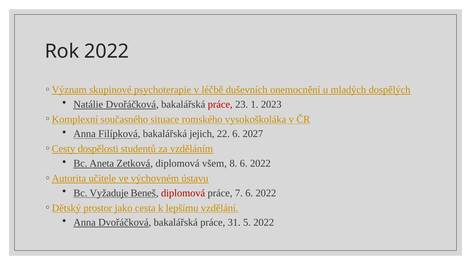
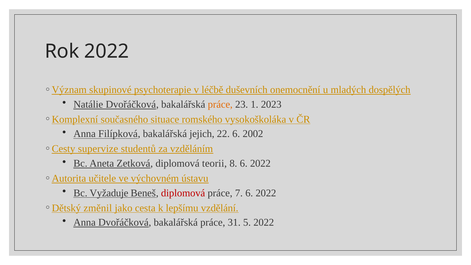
práce colour: red -> orange (220, 104)
2027: 2027 -> 2002 (253, 134)
dospělosti: dospělosti -> supervize (98, 149)
všem: všem -> teorii (214, 163)
prostor: prostor -> změnil (98, 208)
